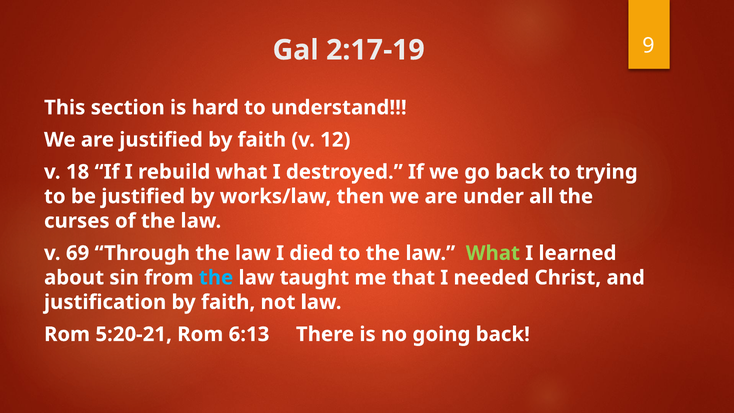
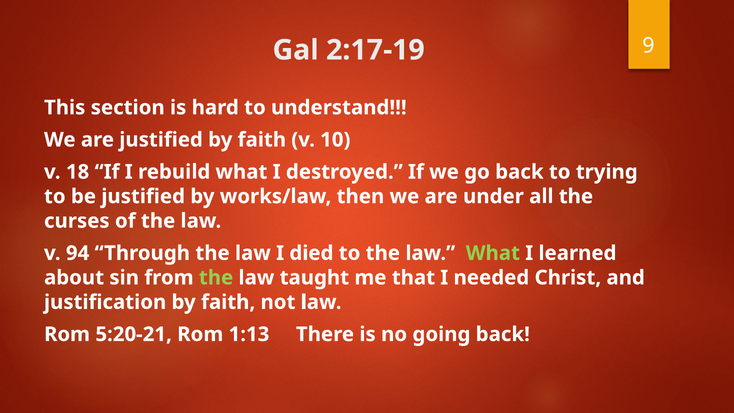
12: 12 -> 10 (335, 140)
69: 69 -> 94 (78, 253)
the colour: light blue -> light green (216, 278)
6:13: 6:13 -> 1:13 (249, 334)
